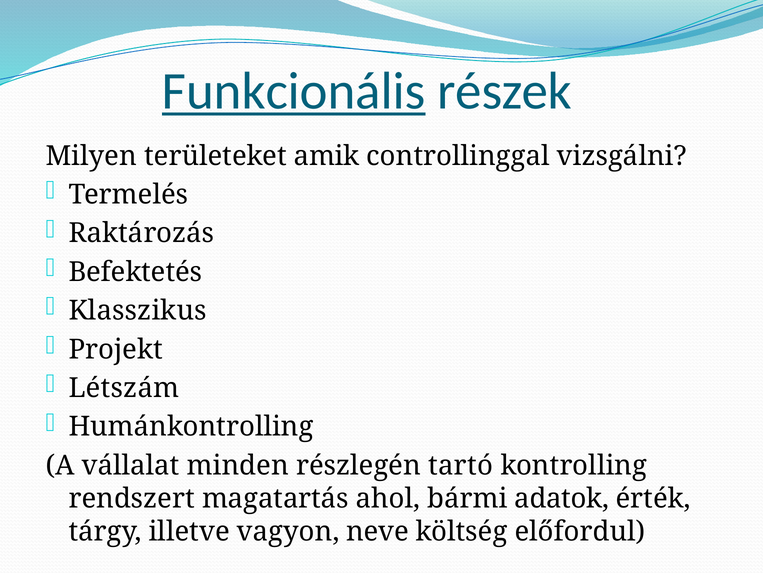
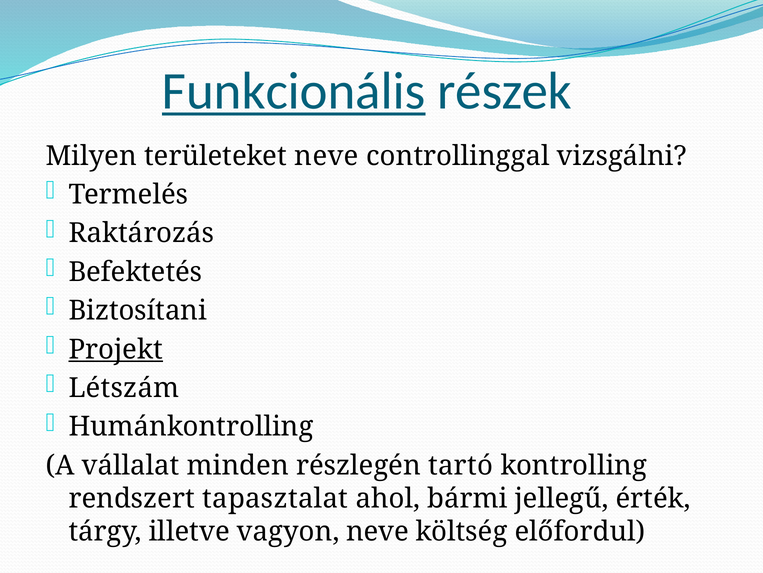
területeket amik: amik -> neve (326, 156)
Klasszikus: Klasszikus -> Biztosítani (138, 310)
Projekt underline: none -> present (116, 349)
magatartás: magatartás -> tapasztalat (275, 498)
adatok: adatok -> jellegű (562, 498)
